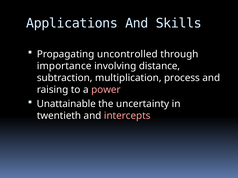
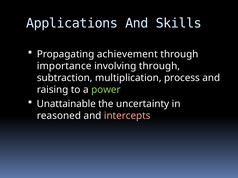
uncontrolled: uncontrolled -> achievement (127, 54)
involving distance: distance -> through (159, 66)
power colour: pink -> light green (106, 90)
twentieth: twentieth -> reasoned (59, 116)
